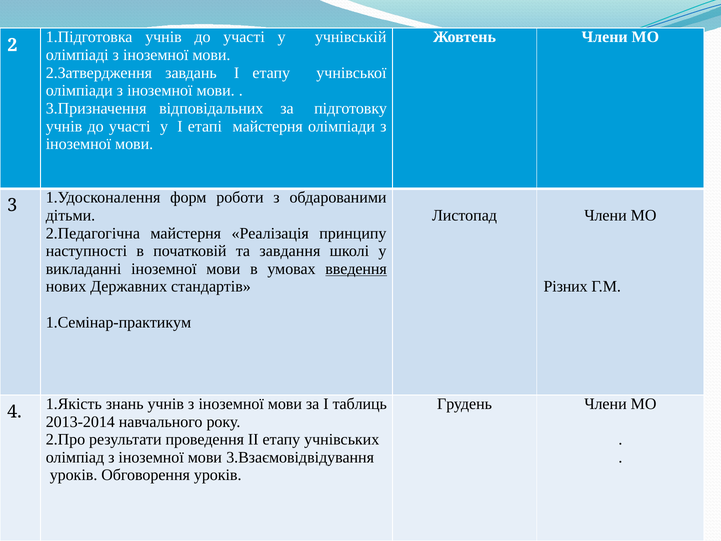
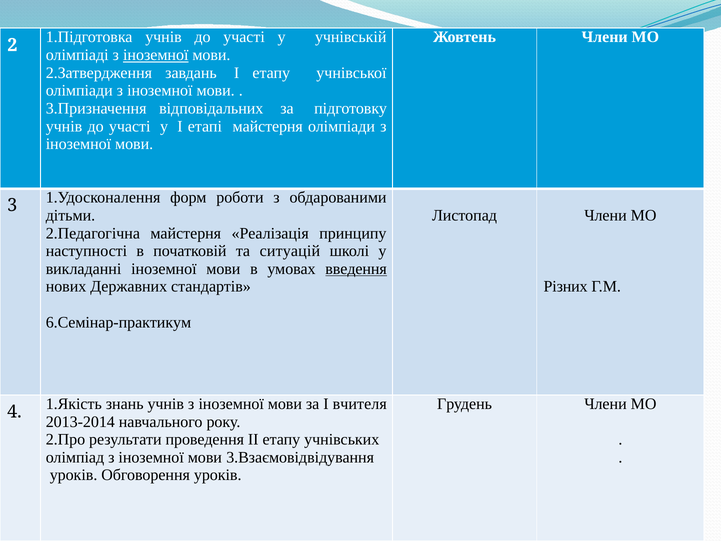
іноземної underline: none -> present (156, 55)
завдання: завдання -> ситуацій (290, 251)
1.Семінар-практикум: 1.Семінар-практикум -> 6.Семінар-практикум (118, 322)
таблиць: таблиць -> вчителя (360, 404)
